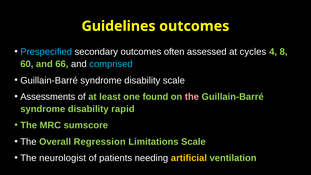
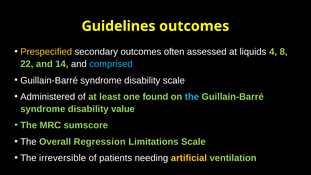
Prespecified colour: light blue -> yellow (46, 52)
cycles: cycles -> liquids (253, 52)
60: 60 -> 22 (27, 64)
66: 66 -> 14 (62, 64)
Assessments: Assessments -> Administered (48, 97)
the colour: pink -> light blue (192, 97)
rapid: rapid -> value (123, 109)
neurologist: neurologist -> irreversible (63, 158)
